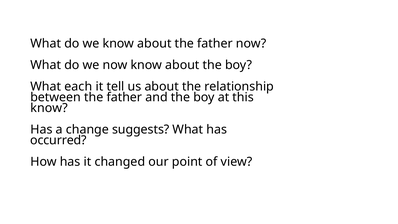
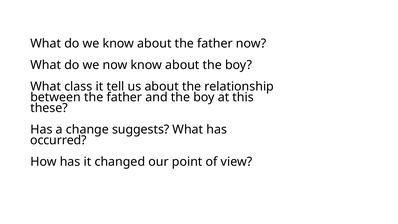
each: each -> class (78, 87)
know: know -> these (49, 108)
